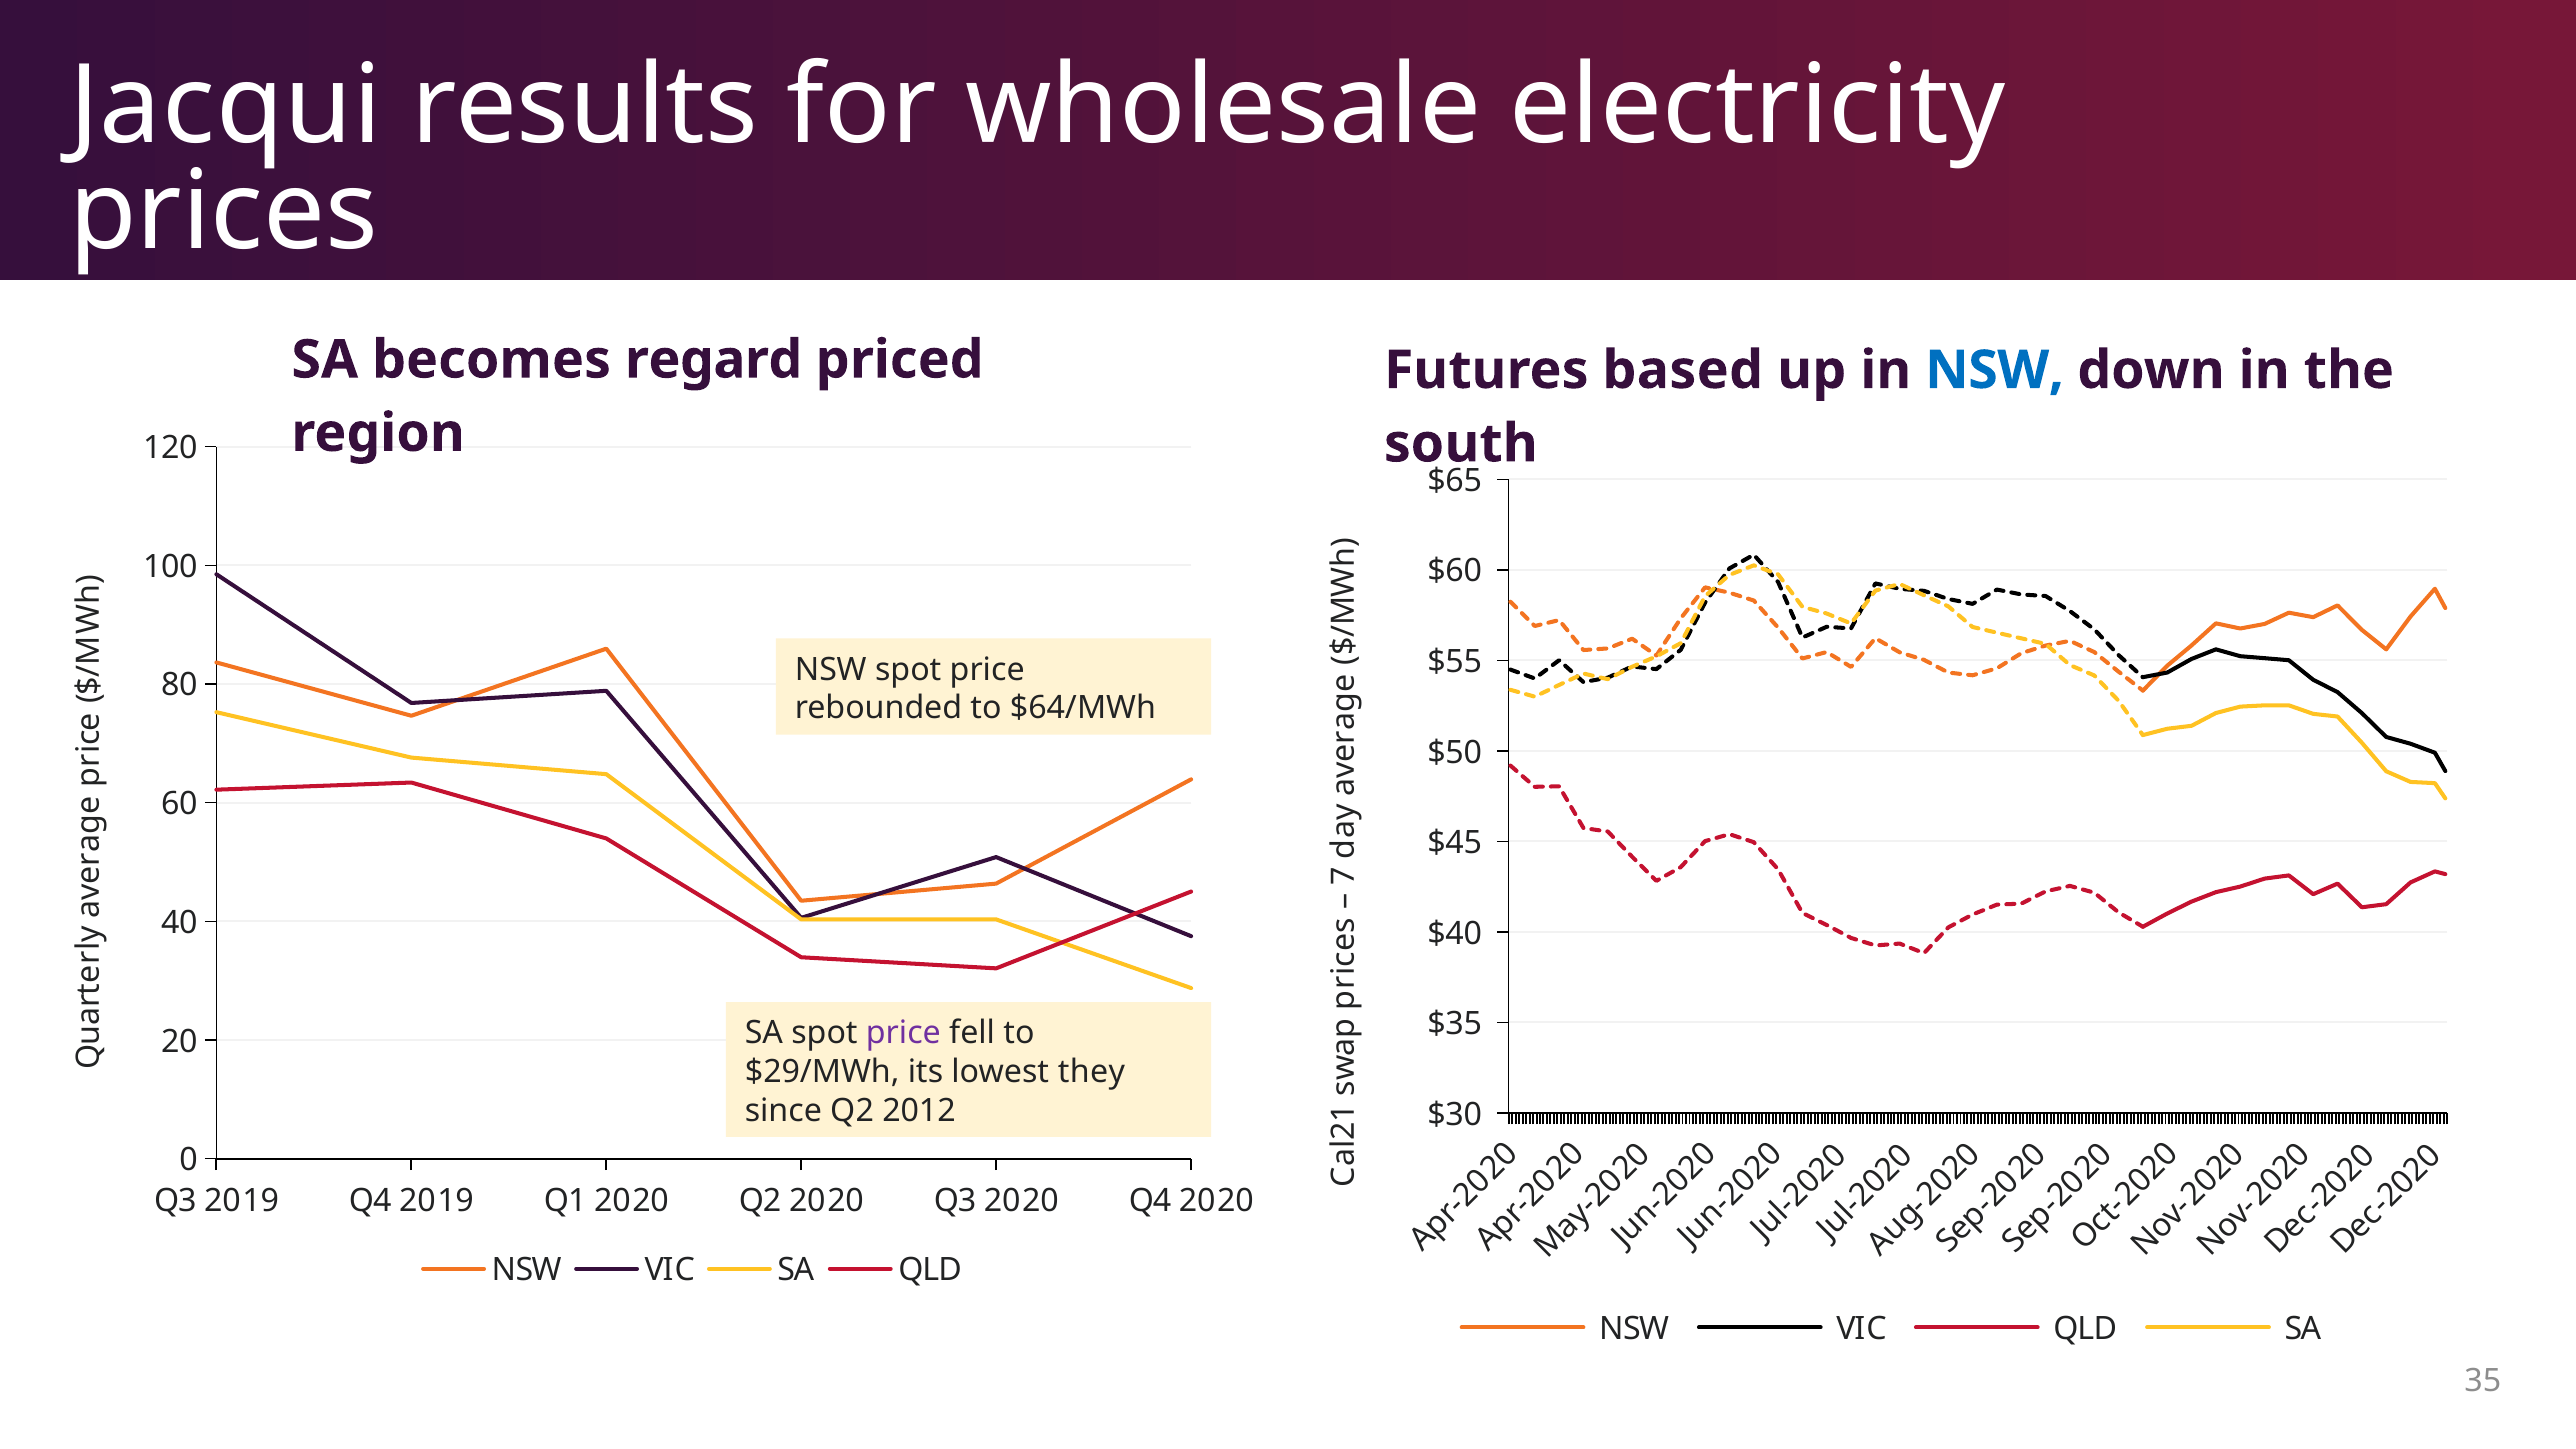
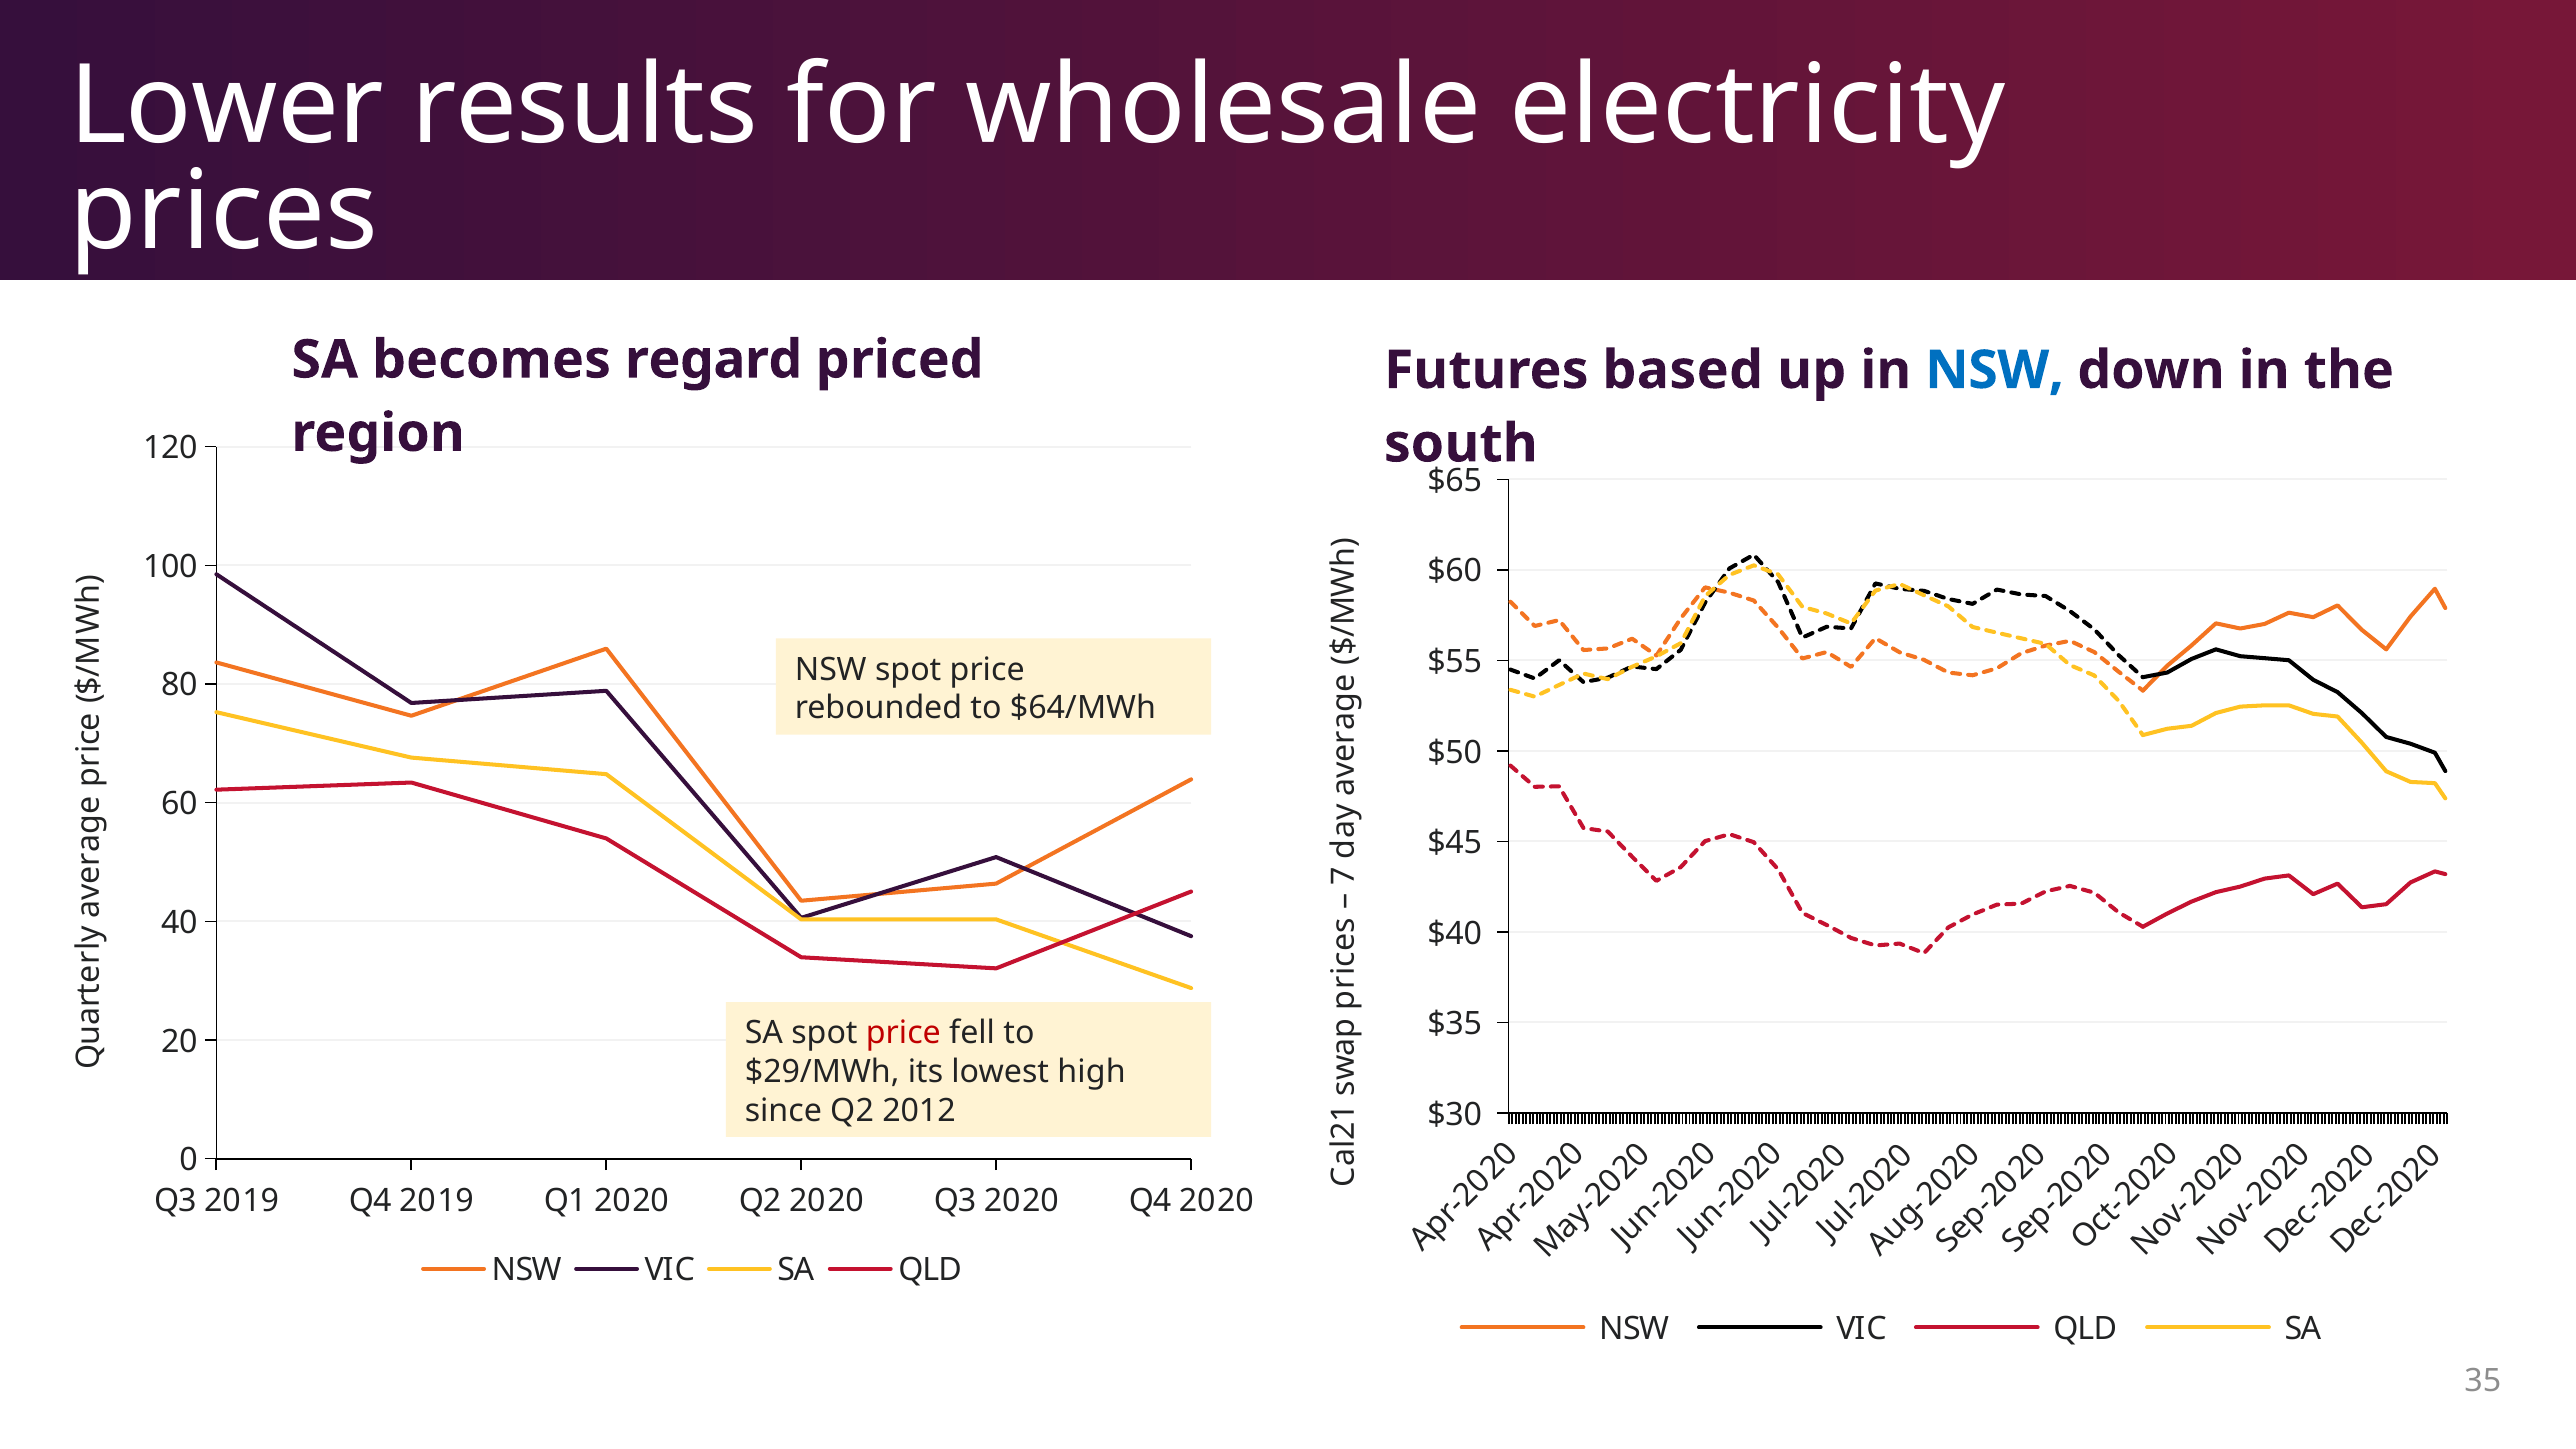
Jacqui: Jacqui -> Lower (226, 106)
price colour: purple -> red (903, 1033)
they: they -> high (1092, 1072)
